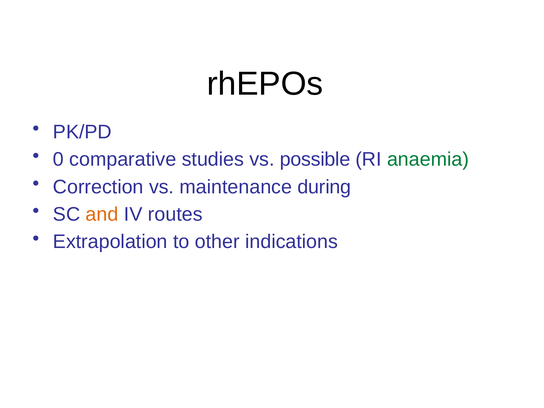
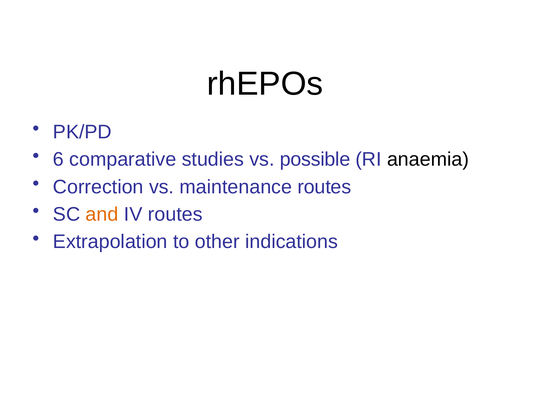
0: 0 -> 6 (58, 159)
anaemia colour: green -> black (428, 159)
maintenance during: during -> routes (324, 187)
